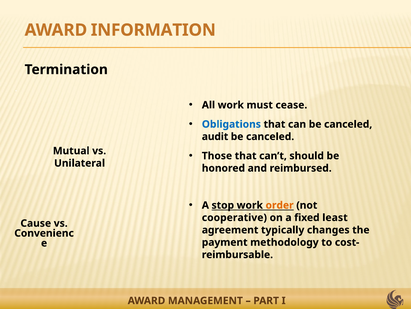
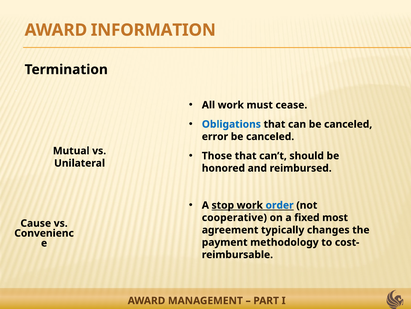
audit: audit -> error (215, 136)
order colour: orange -> blue (280, 205)
least: least -> most (335, 217)
